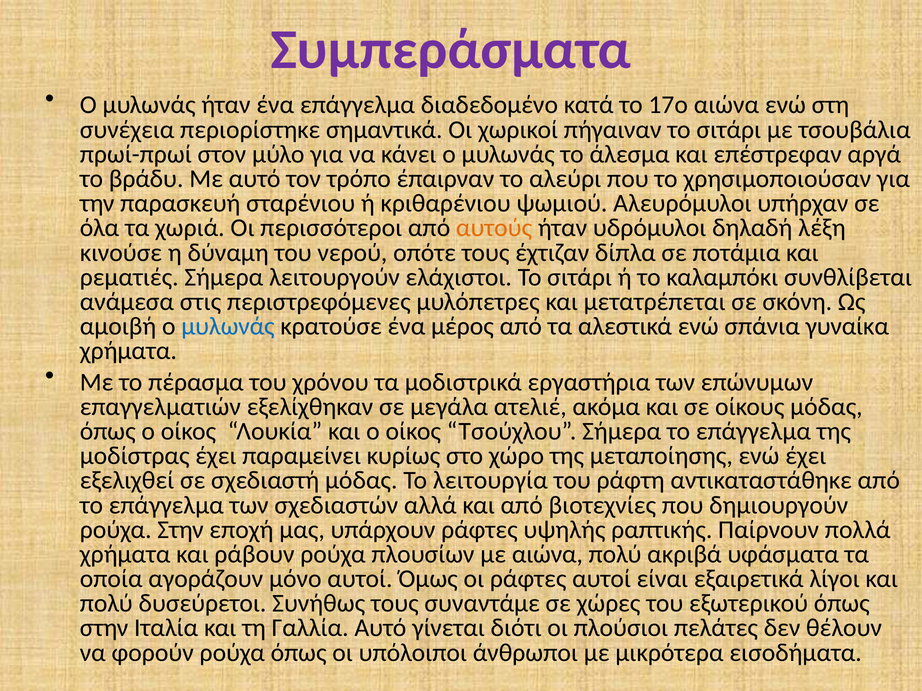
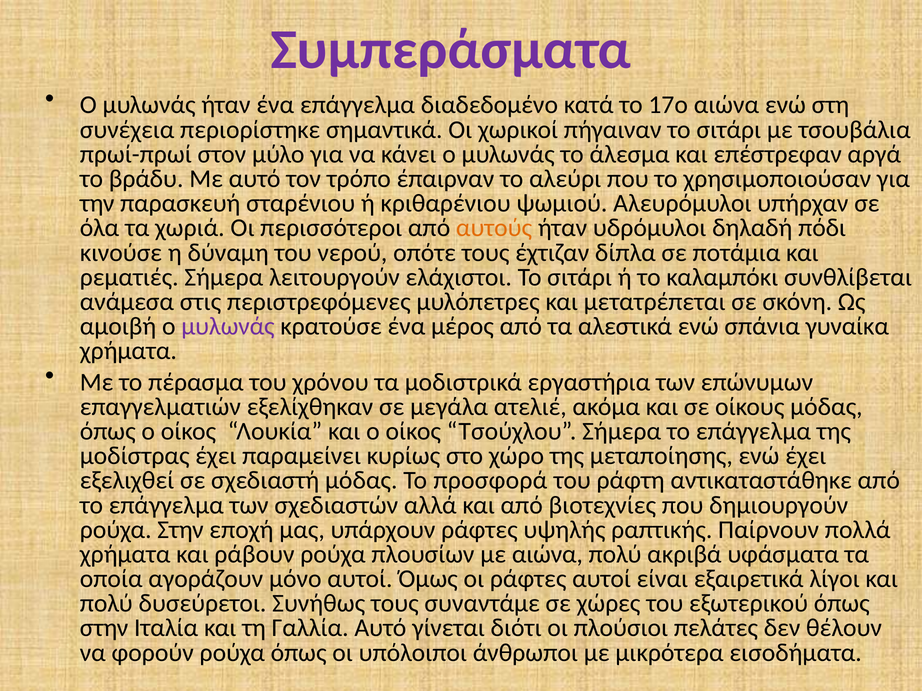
λέξη: λέξη -> πόδι (822, 228)
μυλωνάς colour: blue -> purple (228, 327)
λειτουργία: λειτουργία -> προσφορά (490, 481)
